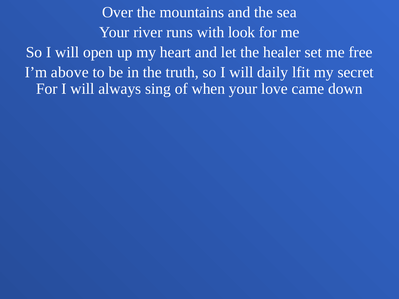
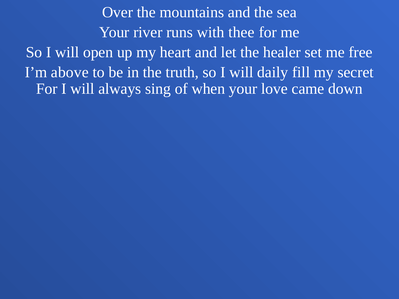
look: look -> thee (241, 32)
lfit: lfit -> fill (301, 72)
